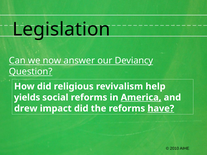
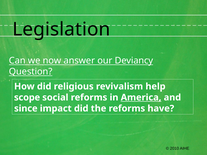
yields: yields -> scope (27, 98)
drew: drew -> since (26, 109)
have underline: present -> none (161, 109)
